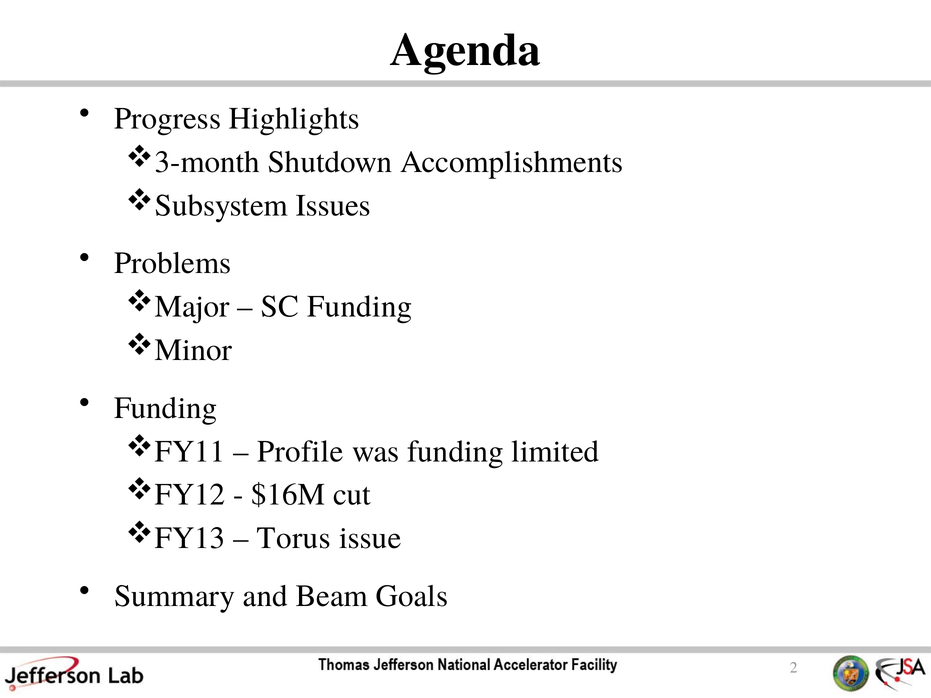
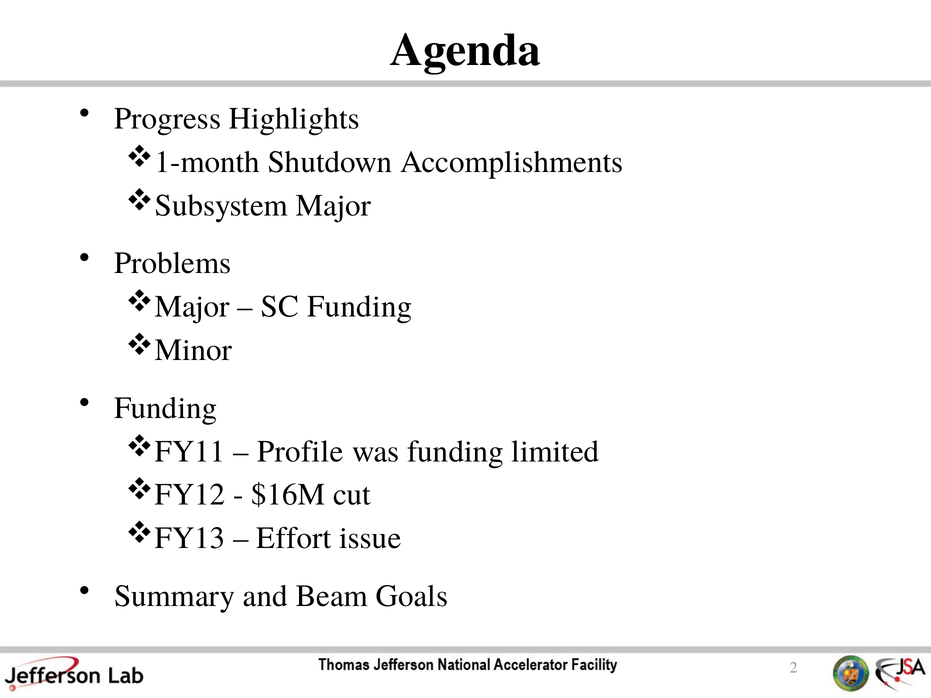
3-month: 3-month -> 1-month (207, 162)
Subsystem Issues: Issues -> Major (333, 205)
Torus: Torus -> Effort (294, 538)
